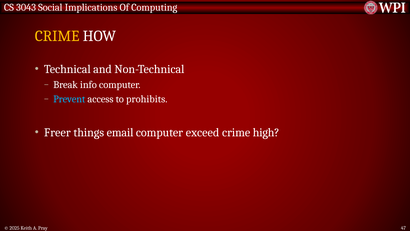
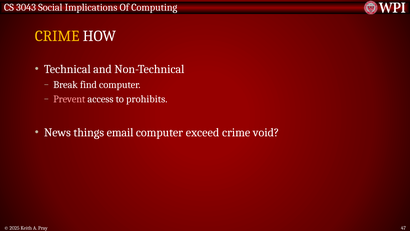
info: info -> find (88, 85)
Prevent colour: light blue -> pink (69, 99)
Freer: Freer -> News (57, 132)
high: high -> void (266, 132)
